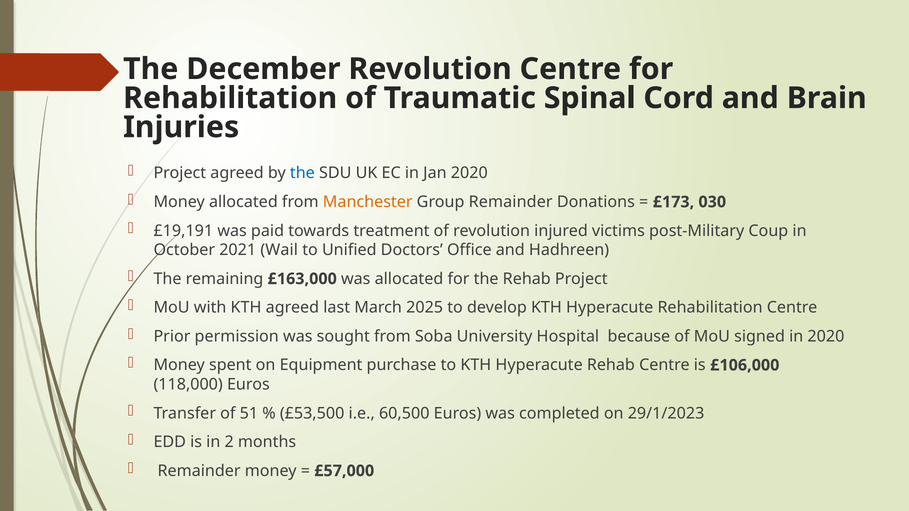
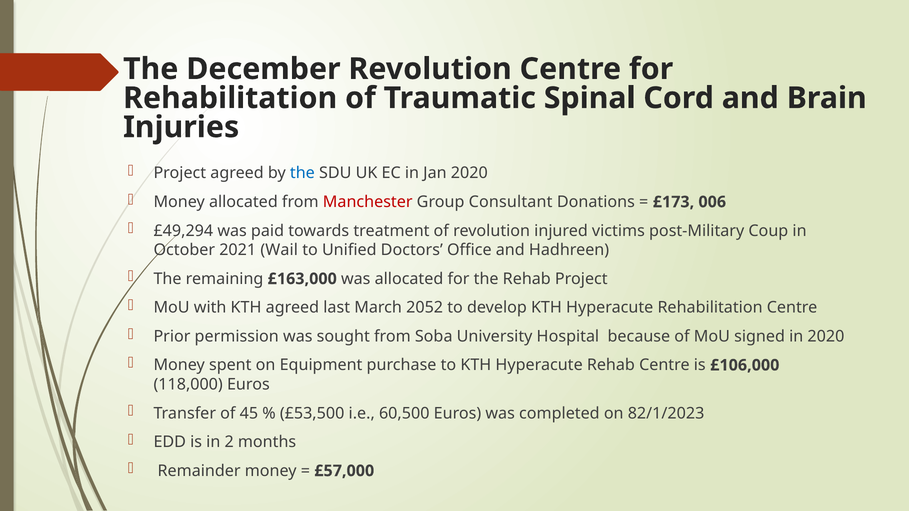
Manchester colour: orange -> red (368, 202)
Group Remainder: Remainder -> Consultant (511, 202)
030: 030 -> 006 (712, 202)
£19,191: £19,191 -> £49,294 (183, 231)
2025: 2025 -> 2052 (425, 308)
51: 51 -> 45 (249, 414)
29/1/2023: 29/1/2023 -> 82/1/2023 (666, 414)
